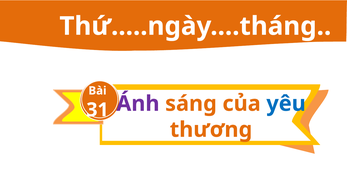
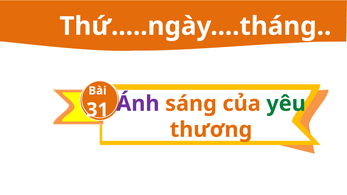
yêu colour: blue -> green (286, 104)
